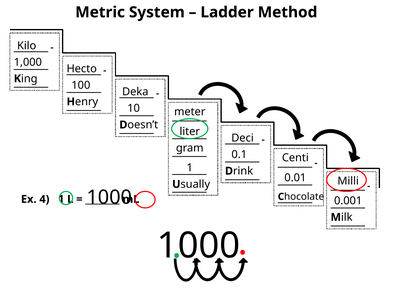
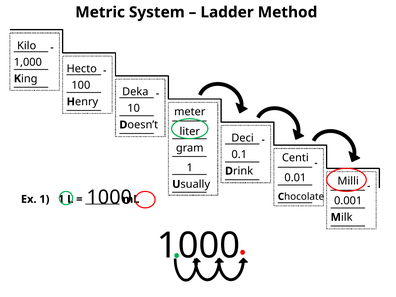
Ex 4: 4 -> 1 (44, 199)
